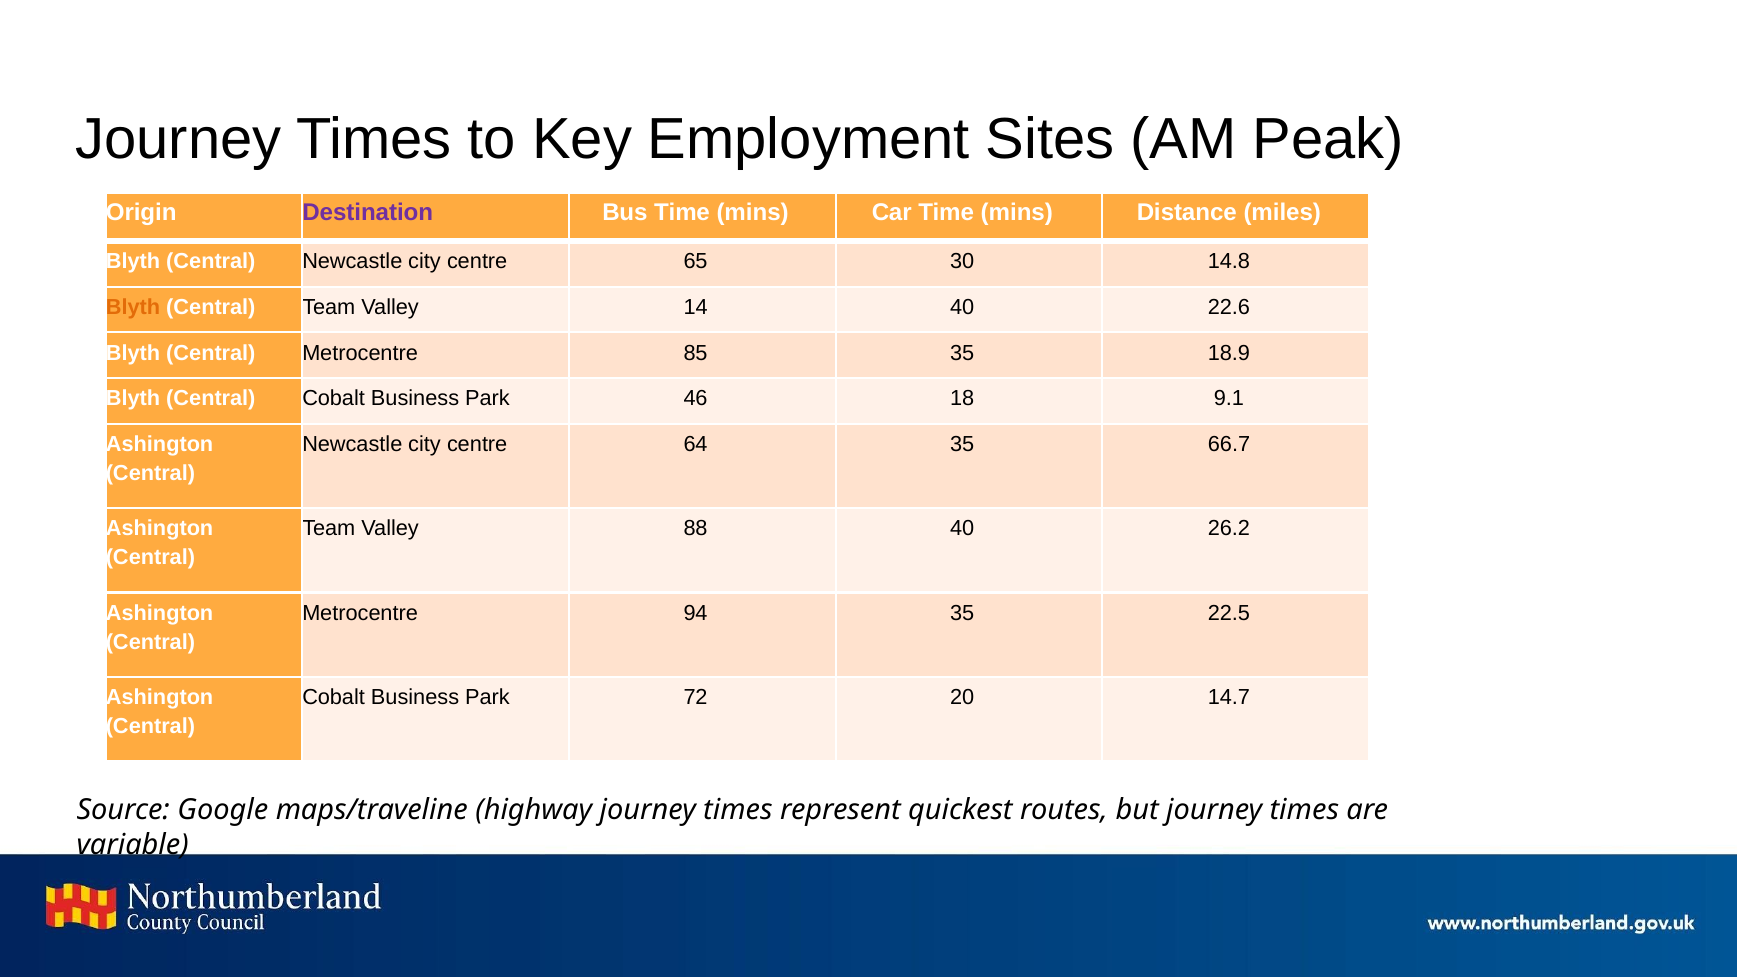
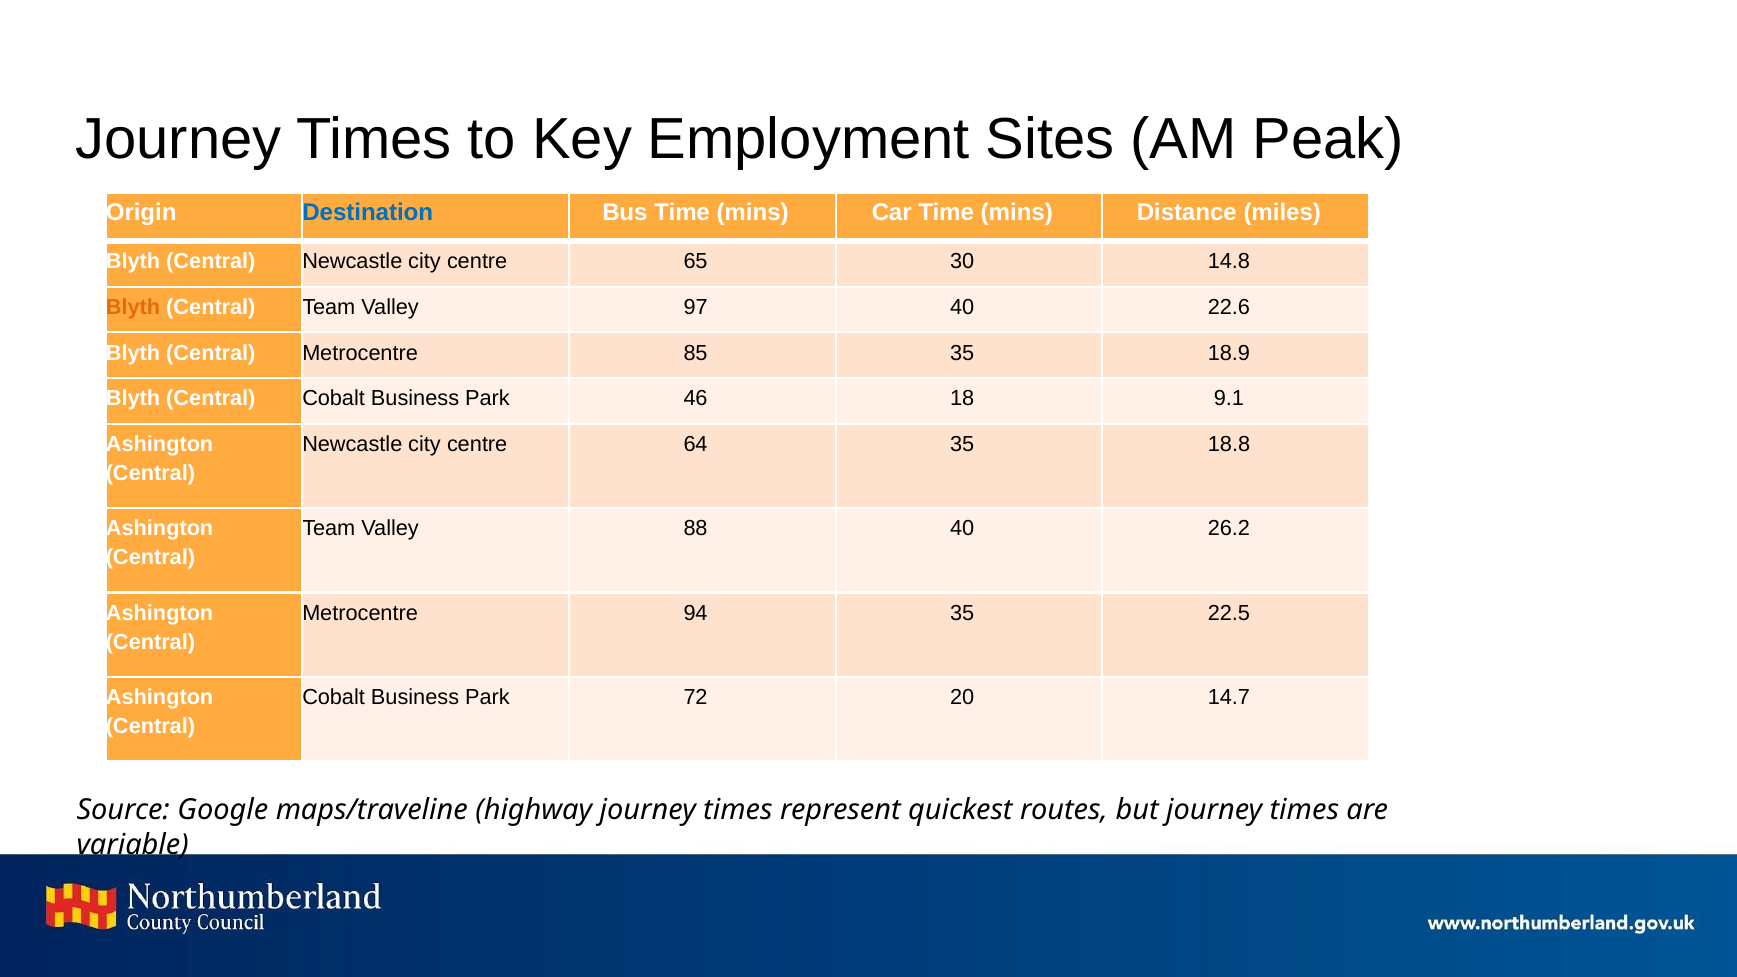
Destination colour: purple -> blue (368, 212)
14: 14 -> 97 (696, 307)
66.7: 66.7 -> 18.8 (1229, 444)
